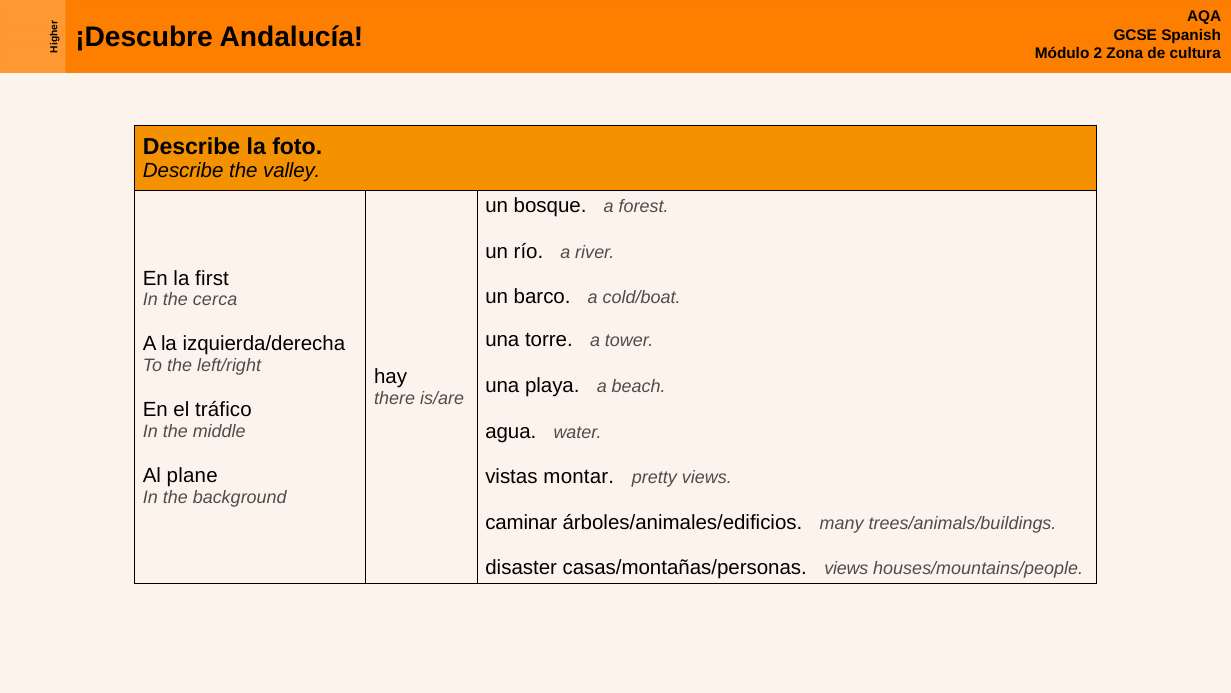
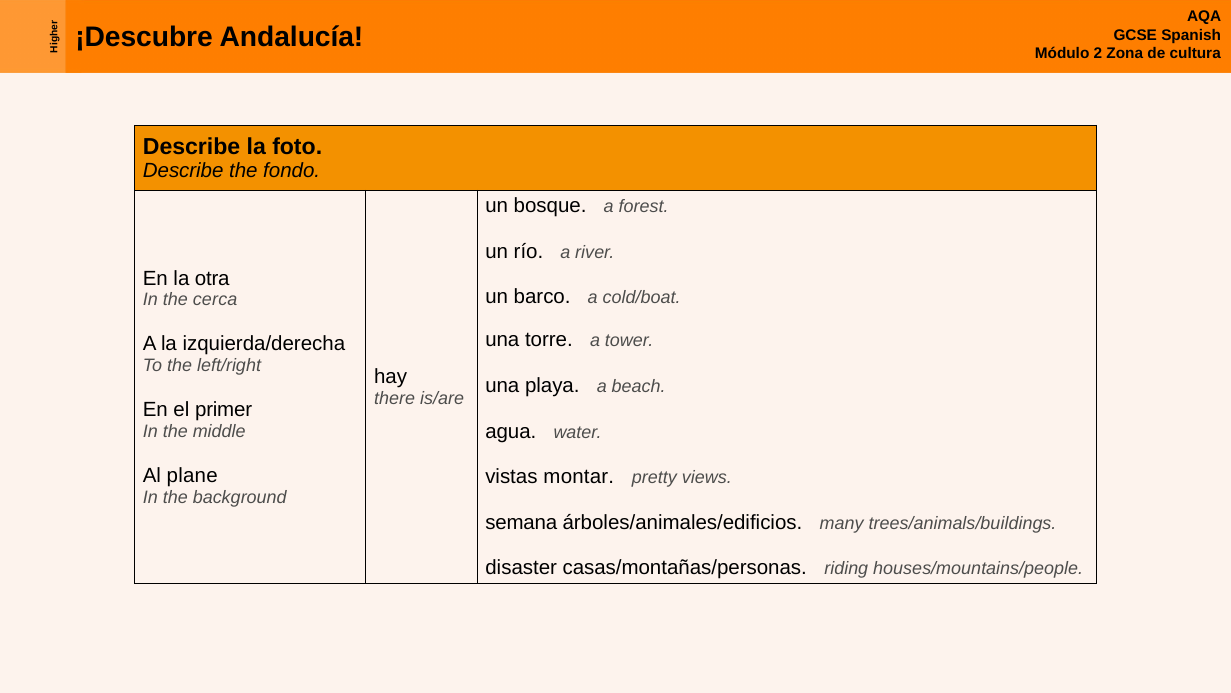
valley: valley -> fondo (292, 171)
first: first -> otra (212, 278)
tráfico: tráfico -> primer (224, 410)
caminar: caminar -> semana (521, 522)
casas/montañas/personas views: views -> riding (846, 569)
